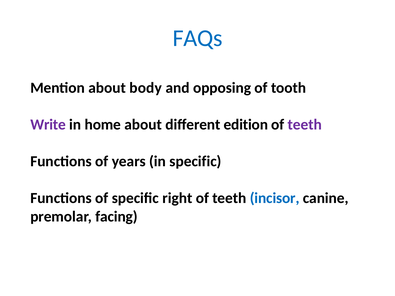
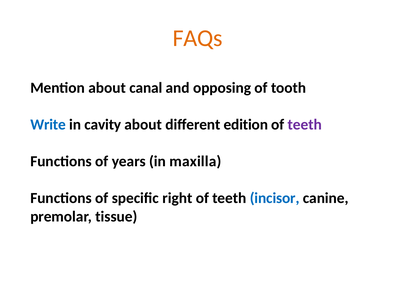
FAQs colour: blue -> orange (198, 38)
body: body -> canal (146, 88)
Write colour: purple -> blue (48, 125)
home: home -> cavity (103, 125)
in specific: specific -> maxilla (195, 162)
facing: facing -> tissue (116, 217)
